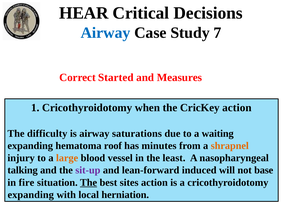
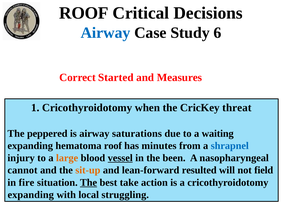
HEAR: HEAR -> ROOF (84, 13)
7: 7 -> 6 (218, 33)
CricKey action: action -> threat (237, 108)
difficulty: difficulty -> peppered (47, 134)
shrapnel colour: orange -> blue (230, 146)
vessel underline: none -> present (120, 158)
least: least -> been (174, 158)
talking: talking -> cannot (22, 170)
sit-up colour: purple -> orange (88, 170)
induced: induced -> resulted (199, 170)
base: base -> field (264, 170)
sites: sites -> take (129, 183)
herniation: herniation -> struggling (125, 195)
